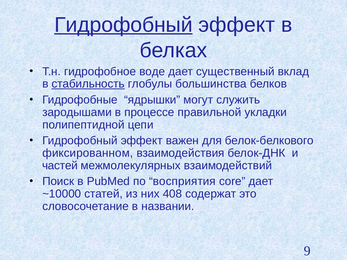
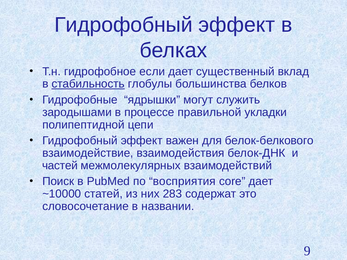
Гидрофобный underline: present -> none (124, 25)
воде: воде -> если (152, 72)
фиксированном: фиксированном -> взаимодействие (88, 153)
408: 408 -> 283 (172, 194)
